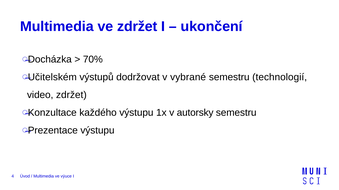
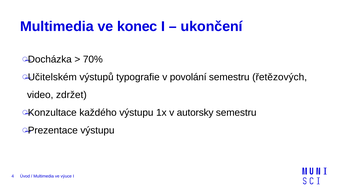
ve zdržet: zdržet -> konec (137, 27)
dodržovat: dodržovat -> typografie (138, 77)
vybrané: vybrané -> povolání (188, 77)
technologií: technologií -> řetězových (280, 77)
